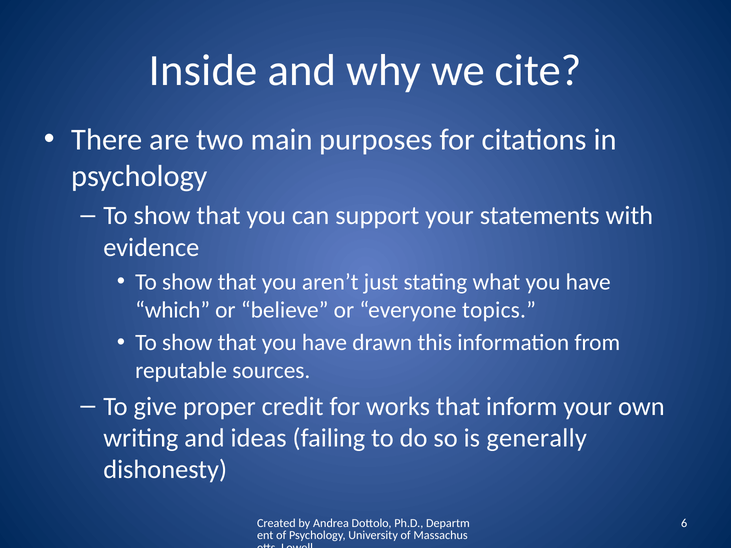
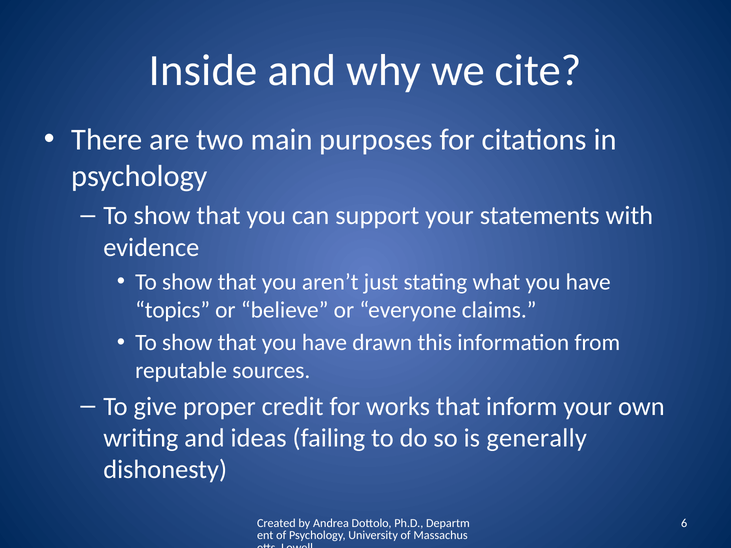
which: which -> topics (173, 310)
topics: topics -> claims (499, 310)
